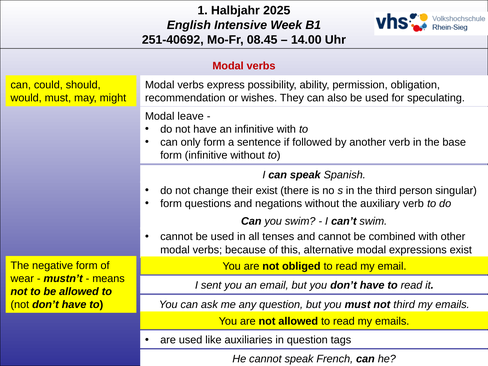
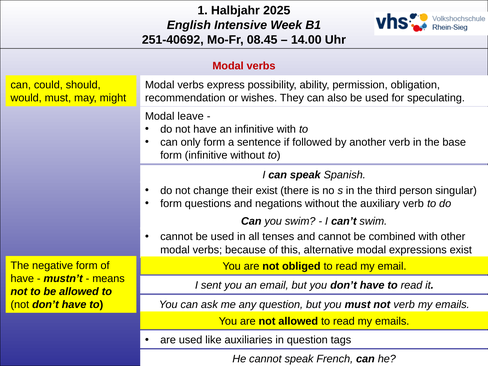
wear: wear -> have (22, 279)
not third: third -> verb (404, 305)
